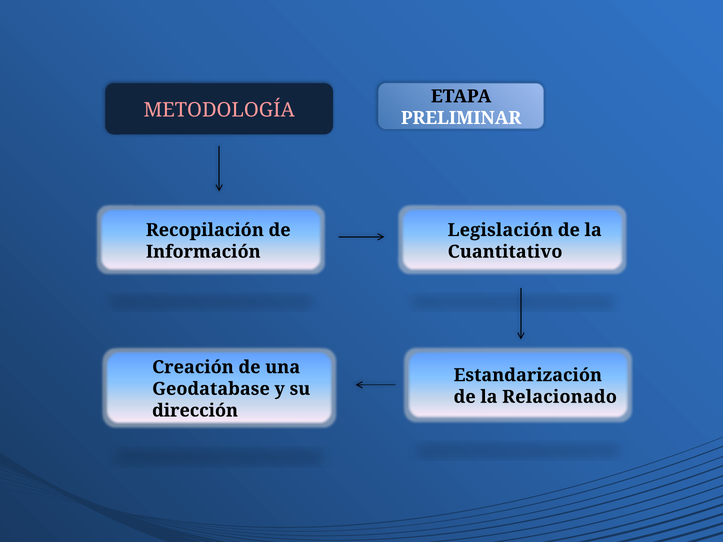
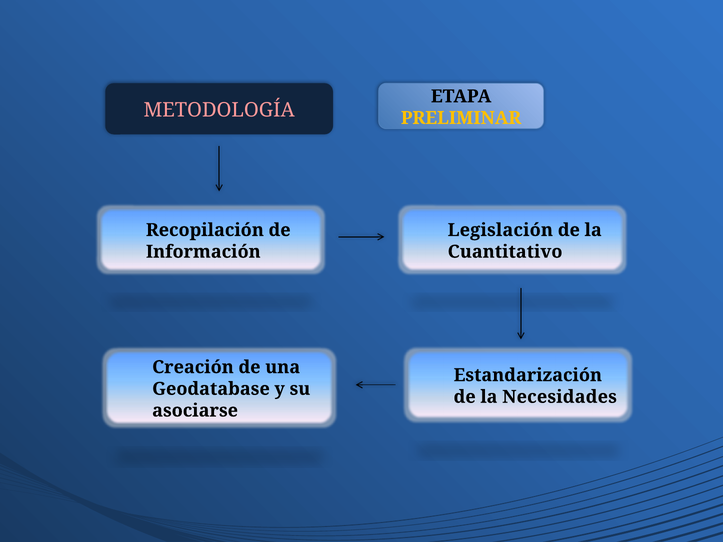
PRELIMINAR colour: white -> yellow (461, 118)
Relacionado: Relacionado -> Necesidades (560, 397)
dirección: dirección -> asociarse (195, 411)
